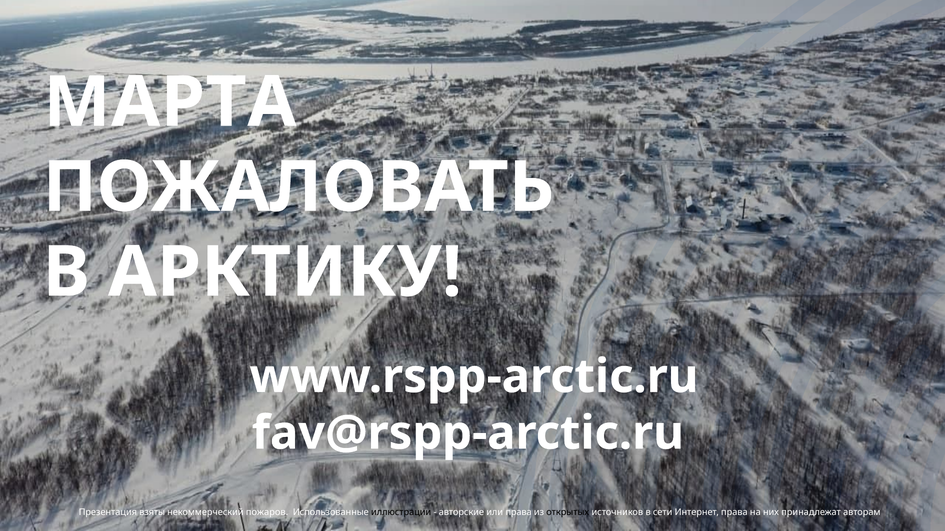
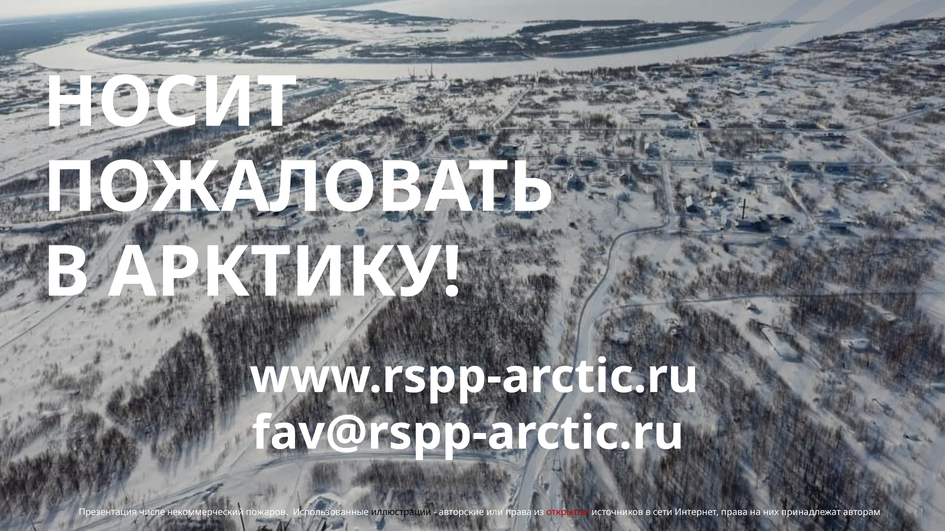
МАРТА: МАРТА -> НОСИТ (170, 103)
взяты: взяты -> числе (152, 513)
открытых colour: black -> red (568, 513)
